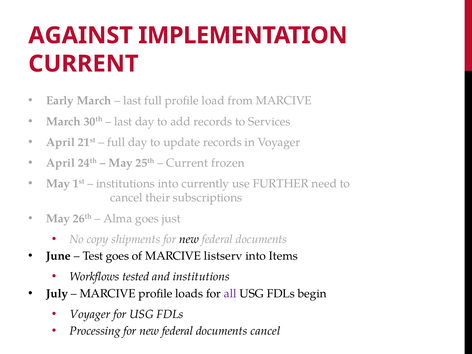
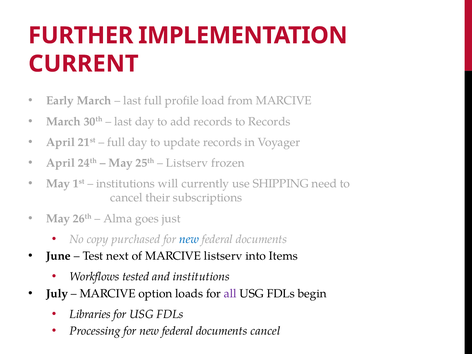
AGAINST: AGAINST -> FURTHER (81, 35)
to Services: Services -> Records (269, 121)
Current: Current -> Listserv (187, 163)
institutions into: into -> will (168, 184)
FURTHER: FURTHER -> SHIPPING (281, 184)
shipments: shipments -> purchased (136, 239)
new colour: black -> blue (189, 239)
Test goes: goes -> next (117, 256)
MARCIVE profile: profile -> option (155, 293)
Voyager: Voyager -> Libraries (90, 314)
